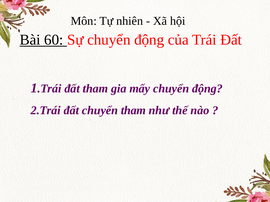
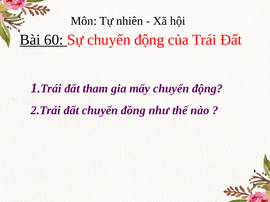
chuyển tham: tham -> đồng (133, 111)
